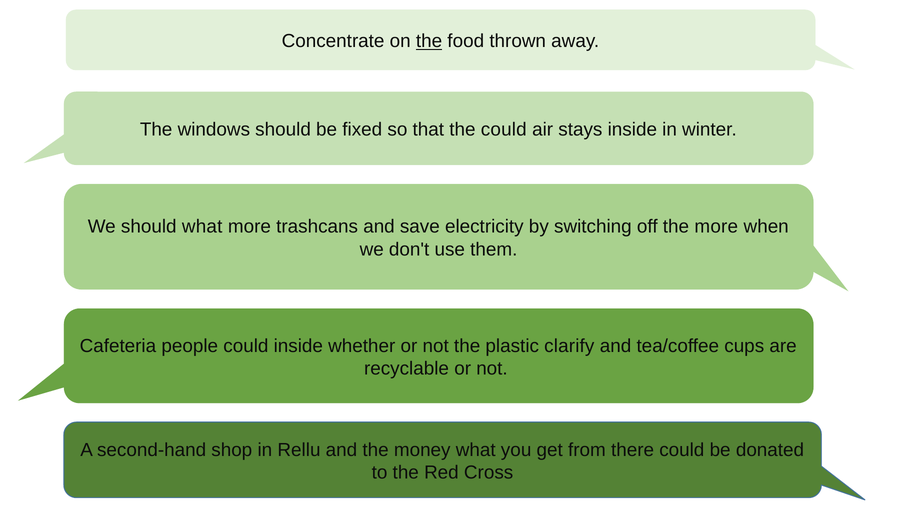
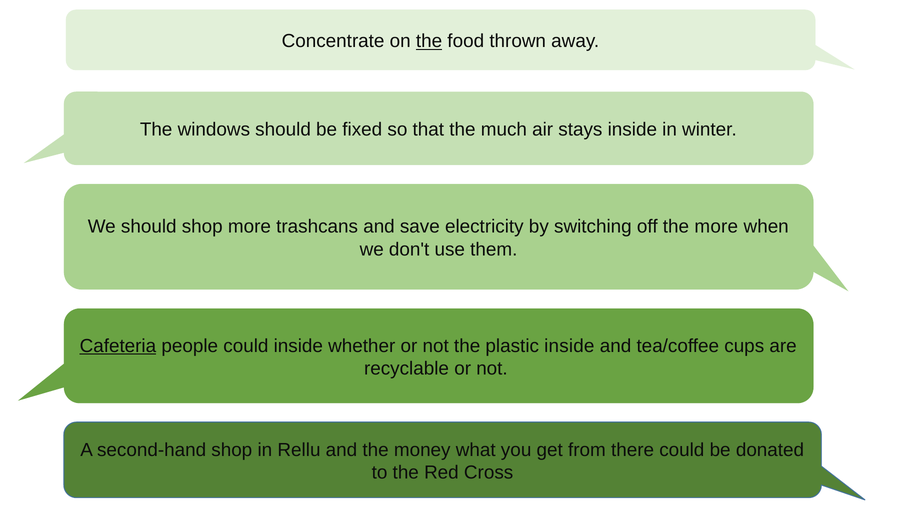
the could: could -> much (504, 130)
should what: what -> shop (202, 227)
Cafeteria underline: none -> present (118, 346)
plastic clarify: clarify -> inside (569, 346)
